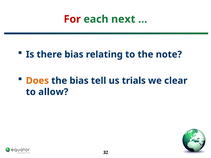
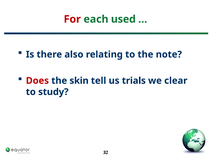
next: next -> used (123, 19)
there bias: bias -> also (74, 55)
Does colour: orange -> red (37, 81)
the bias: bias -> skin (79, 81)
allow: allow -> study (53, 92)
